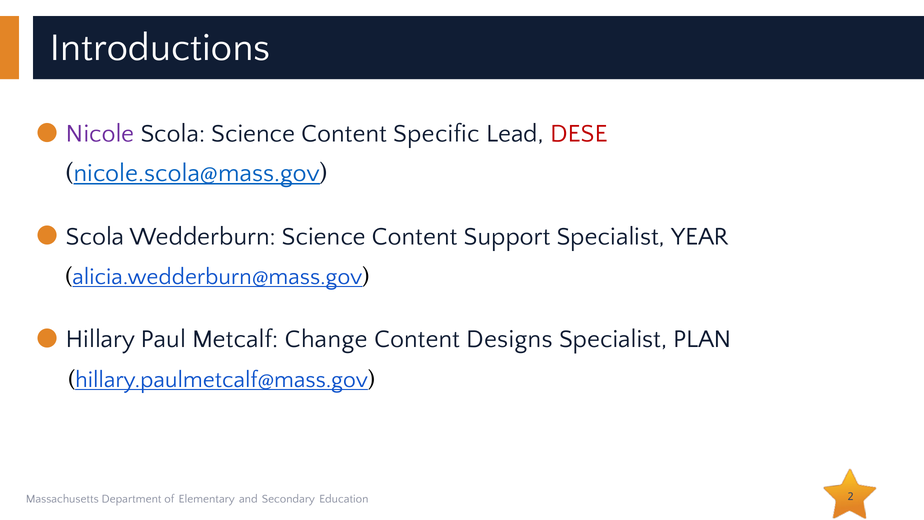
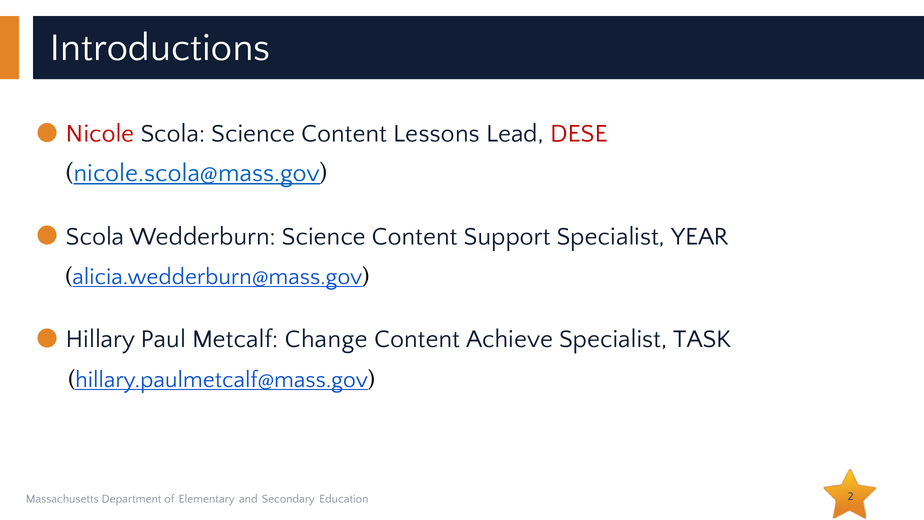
Nicole colour: purple -> red (100, 133)
Specific: Specific -> Lessons (437, 133)
Designs: Designs -> Achieve (510, 339)
PLAN: PLAN -> TASK (702, 339)
